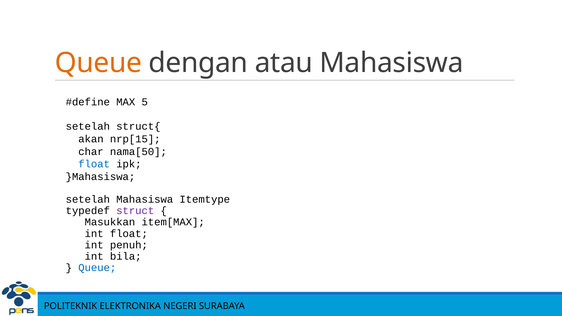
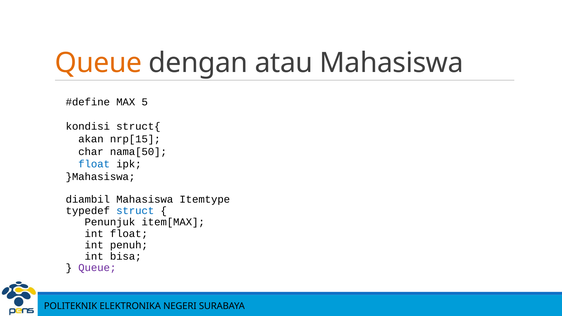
setelah: setelah -> kondisi (88, 126)
setelah: setelah -> diambil (88, 199)
struct colour: purple -> blue (135, 211)
Masukkan: Masukkan -> Penunjuk (110, 222)
bila: bila -> bisa (126, 256)
Queue colour: blue -> purple (97, 268)
